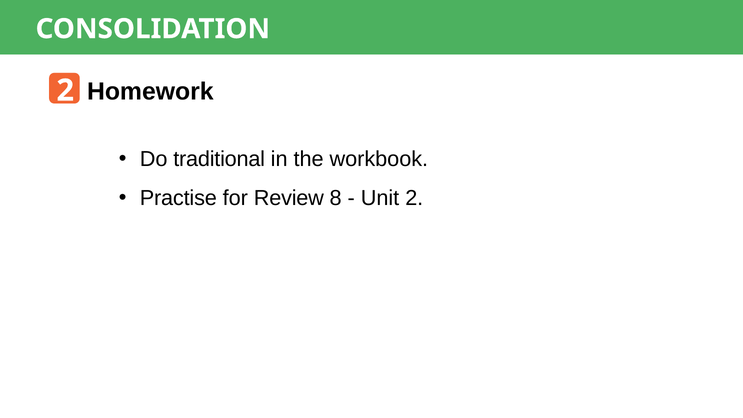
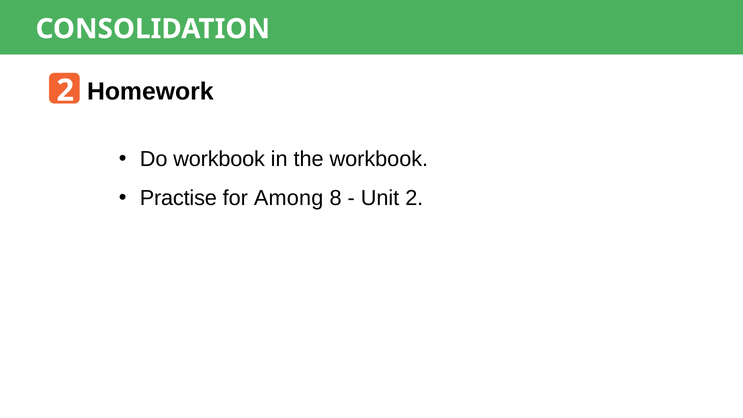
Do traditional: traditional -> workbook (219, 159)
Review: Review -> Among (289, 198)
